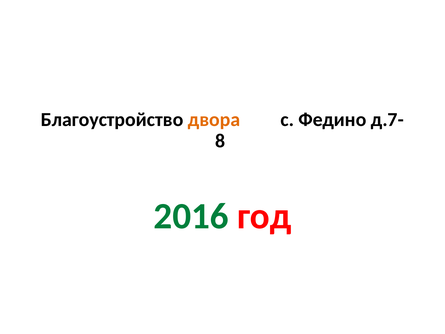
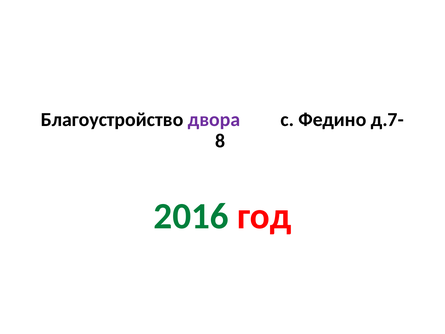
двора colour: orange -> purple (214, 119)
